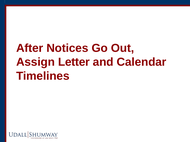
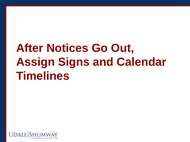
Letter: Letter -> Signs (74, 62)
